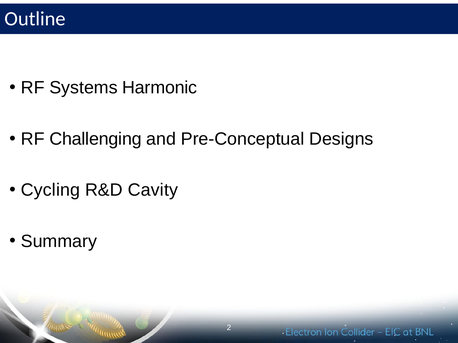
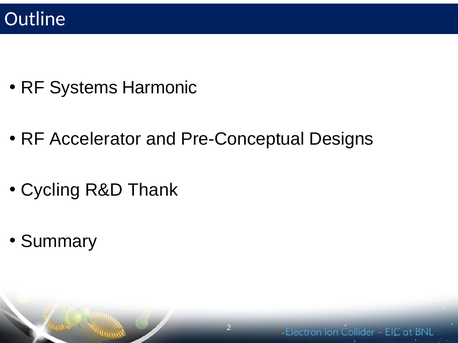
Challenging: Challenging -> Accelerator (95, 139)
Cavity: Cavity -> Thank (153, 190)
